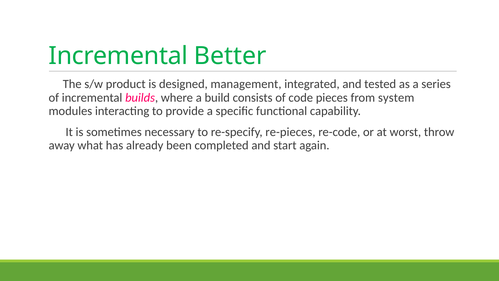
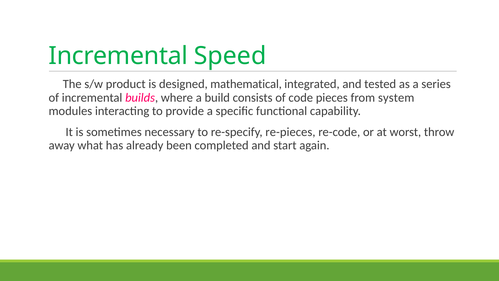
Better: Better -> Speed (230, 56)
management: management -> mathematical (246, 84)
